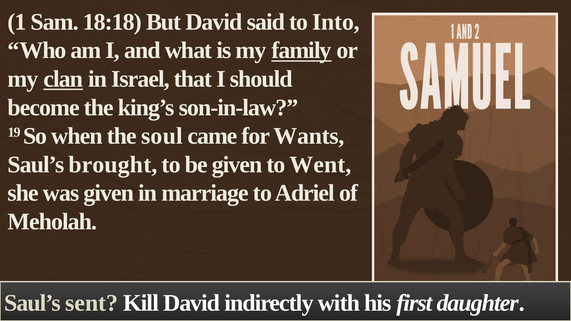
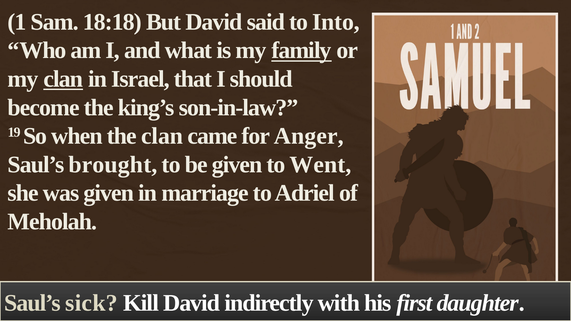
the soul: soul -> clan (162, 136)
Wants: Wants -> Anger (309, 136)
sent: sent -> sick (92, 303)
